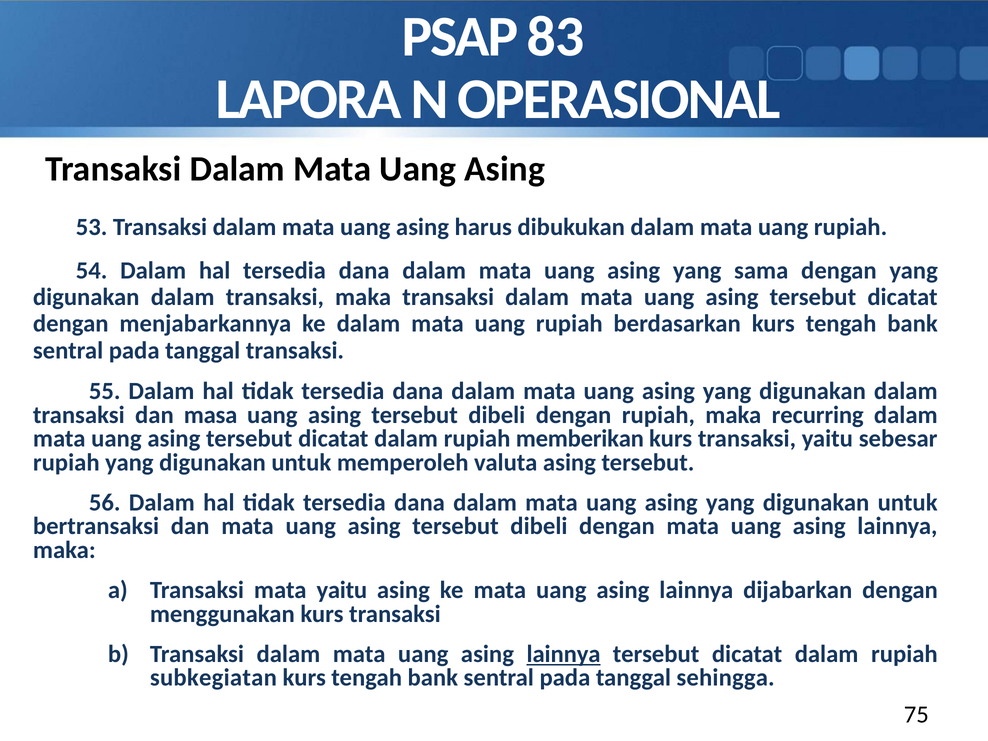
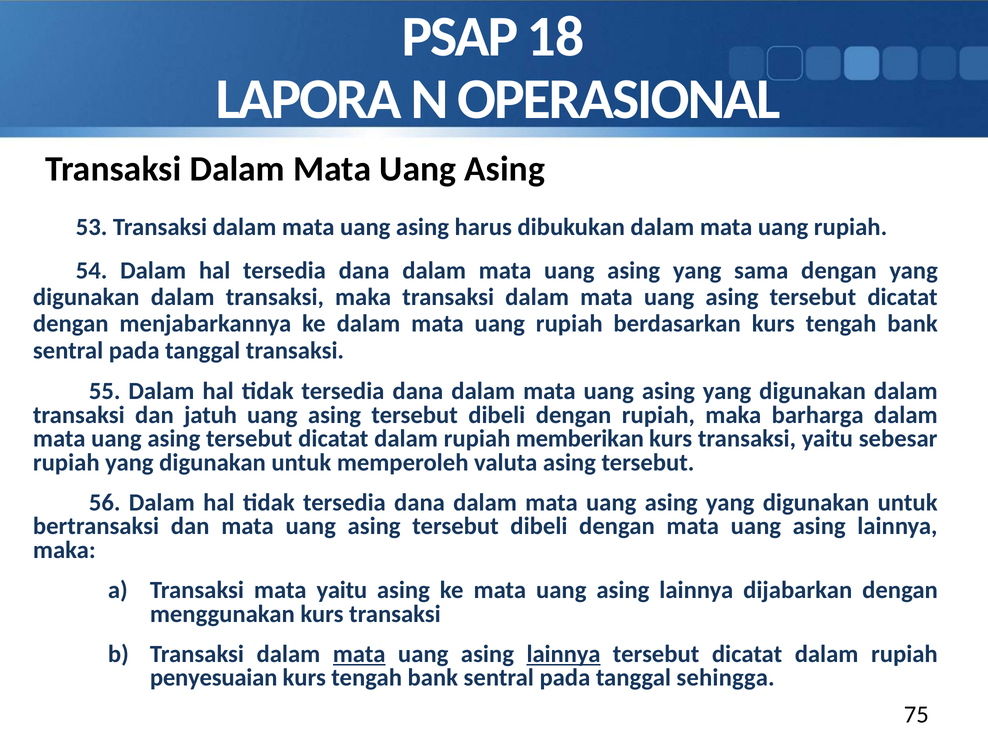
83: 83 -> 18 (556, 37)
masa: masa -> jatuh (211, 415)
recurring: recurring -> barharga (818, 415)
mata underline: none -> present (359, 654)
subkegiatan: subkegiatan -> penyesuaian (214, 678)
